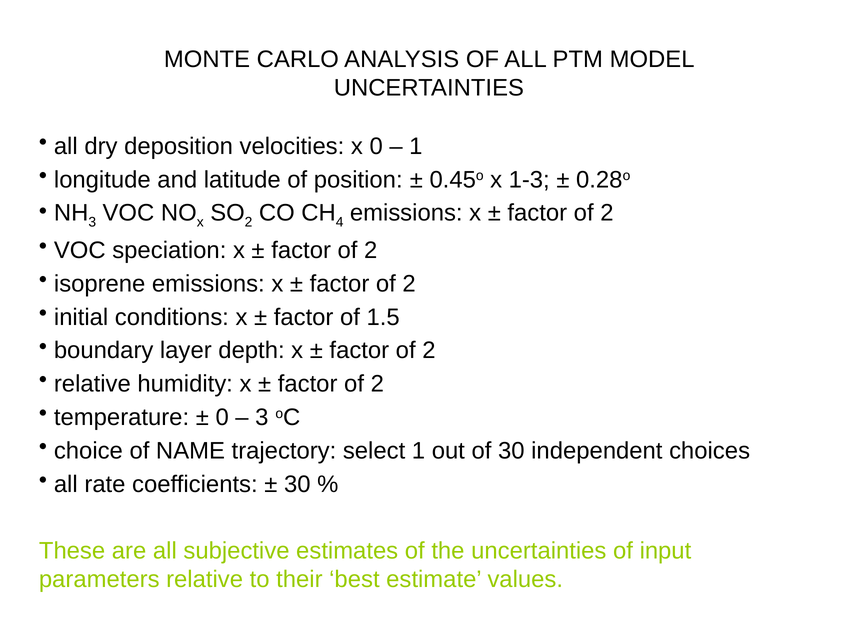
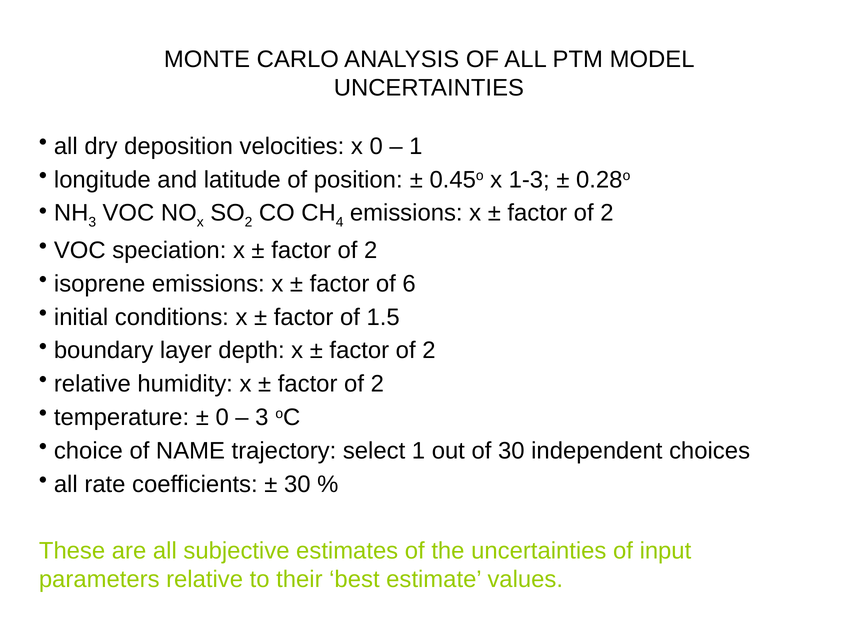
2: 2 -> 6 (409, 284)
